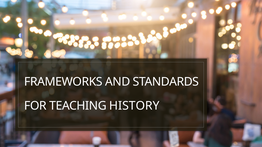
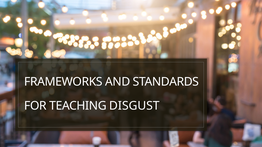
HISTORY: HISTORY -> DISGUST (134, 106)
